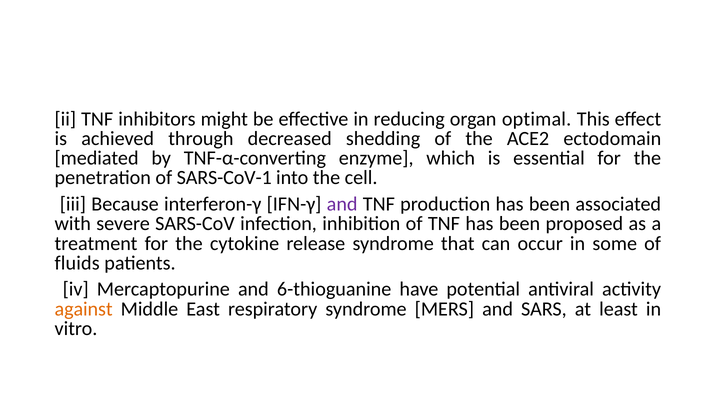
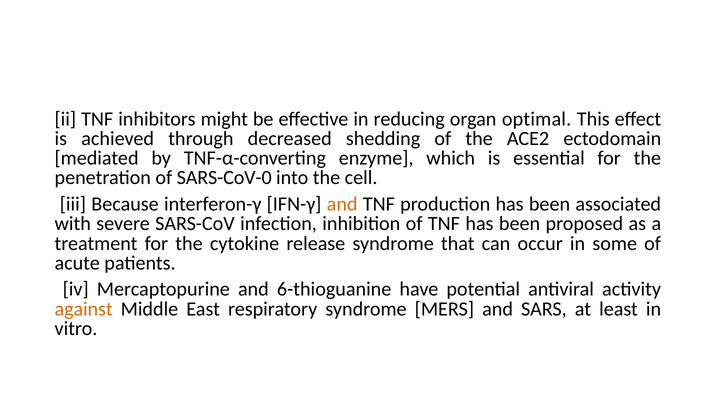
SARS-CoV-1: SARS-CoV-1 -> SARS-CoV-0 (224, 178)
and colour: purple -> orange (342, 204)
fluids: fluids -> acute (77, 263)
